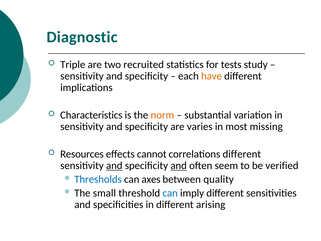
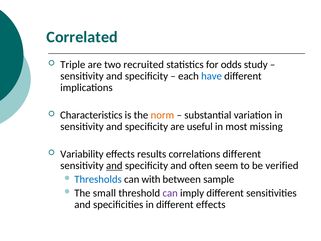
Diagnostic: Diagnostic -> Correlated (82, 37)
tests: tests -> odds (231, 64)
have colour: orange -> blue (212, 76)
varies: varies -> useful (200, 127)
Resources: Resources -> Variability (82, 154)
cannot: cannot -> results (152, 154)
and underline: present -> none (179, 165)
axes: axes -> with (151, 179)
quality: quality -> sample (219, 179)
can colour: blue -> purple (170, 193)
different arising: arising -> effects (211, 204)
